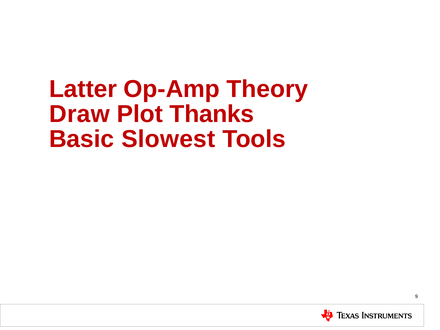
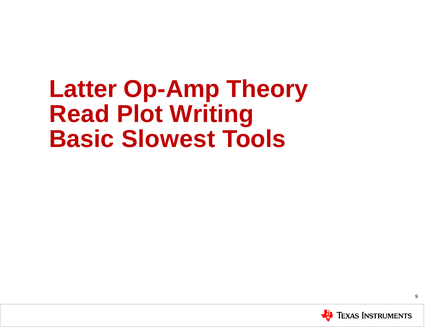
Draw: Draw -> Read (79, 114)
Thanks: Thanks -> Writing (212, 114)
